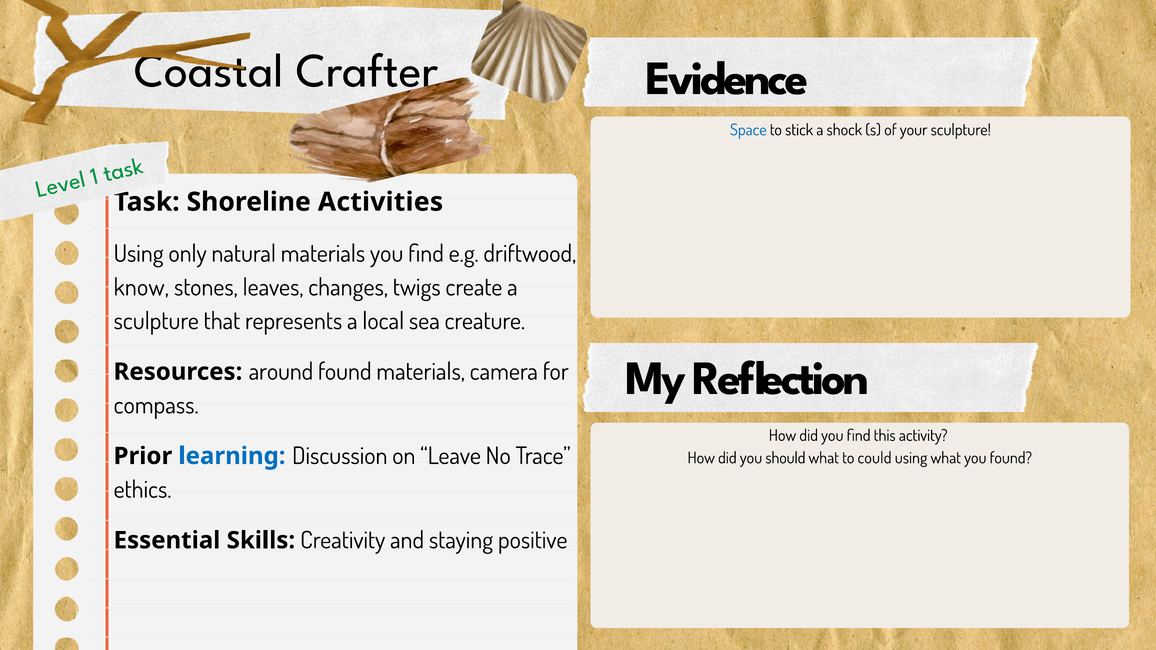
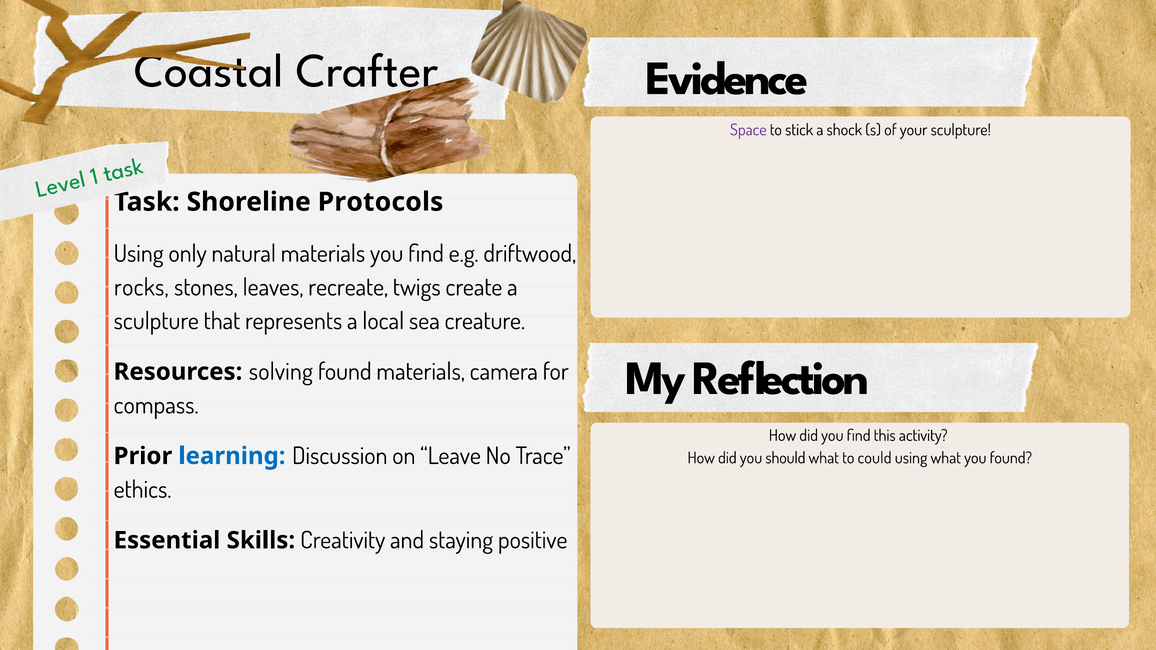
Space colour: blue -> purple (748, 130)
Activities: Activities -> Protocols (381, 202)
know: know -> rocks (141, 288)
changes: changes -> recreate (348, 288)
around: around -> solving (281, 372)
